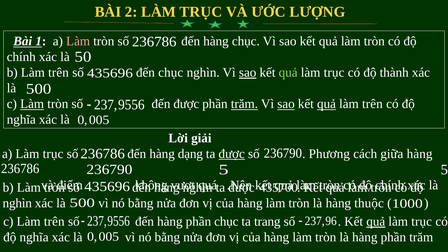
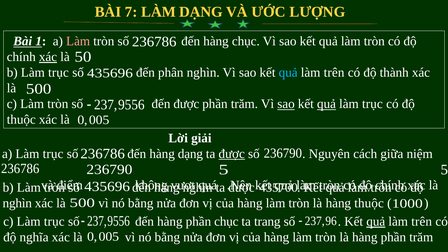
2: 2 -> 7 (131, 12)
TRỤC: TRỤC -> DẠNG (201, 12)
xác underline: none -> present (48, 57)
b Làm trên: trên -> trục (58, 73)
đến chục: chục -> phân (171, 73)
sao underline: present -> none (248, 73)
quả colour: light green -> light blue (288, 73)
trục: trục -> trên (334, 73)
Làm underline: present -> none (32, 104)
trăm underline: present -> none (244, 104)
trên: trên -> trục (372, 104)
nghĩa: nghĩa -> thuộc (21, 120)
Phương: Phương -> Nguyên (329, 154)
giữa hàng: hàng -> niệm (420, 154)
c Làm trên: trên -> trục (54, 222)
trục: trục -> trên (422, 222)
